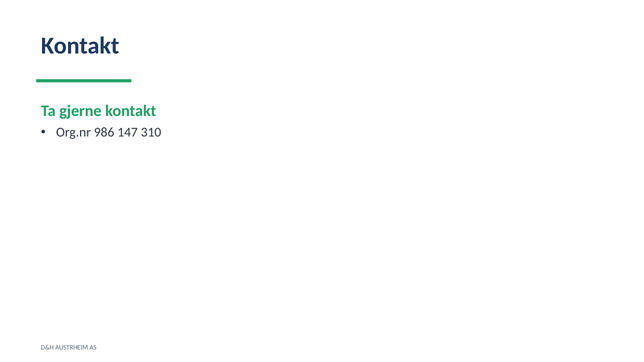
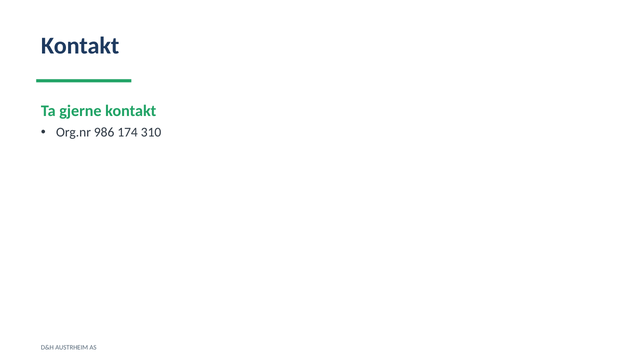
147: 147 -> 174 (128, 132)
